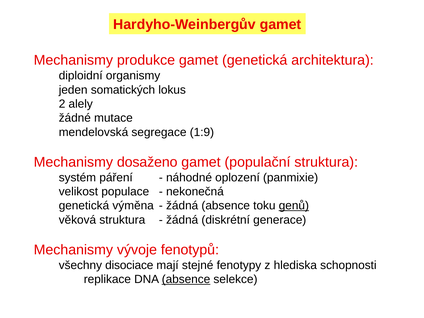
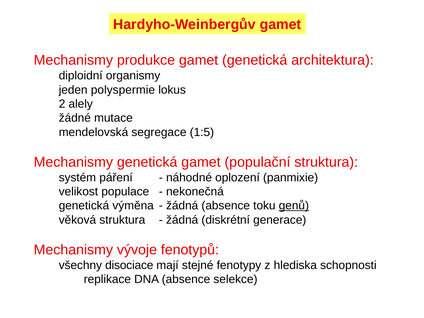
somatických: somatických -> polyspermie (123, 90)
1:9: 1:9 -> 1:5 (202, 132)
Mechanismy dosaženo: dosaženo -> genetická (147, 162)
absence underline: present -> none (186, 279)
